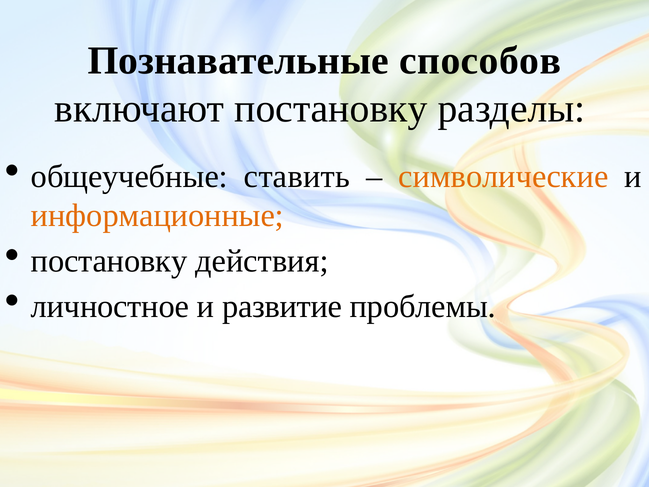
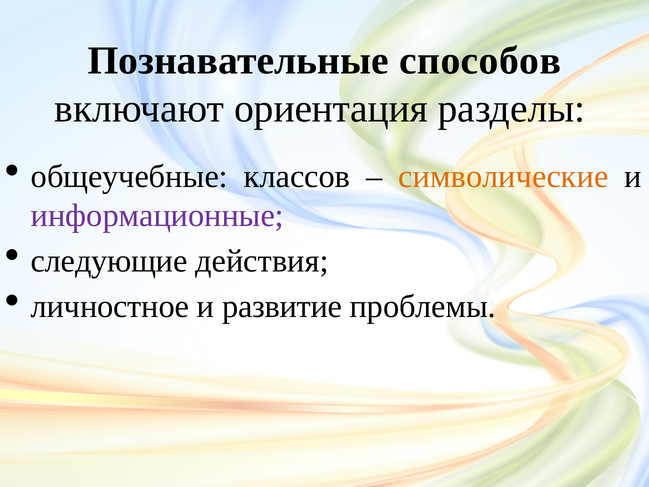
включают постановку: постановку -> ориентация (331, 108)
ставить: ставить -> классов (297, 176)
информационные colour: orange -> purple (157, 215)
постановку: постановку -> следующие (109, 261)
